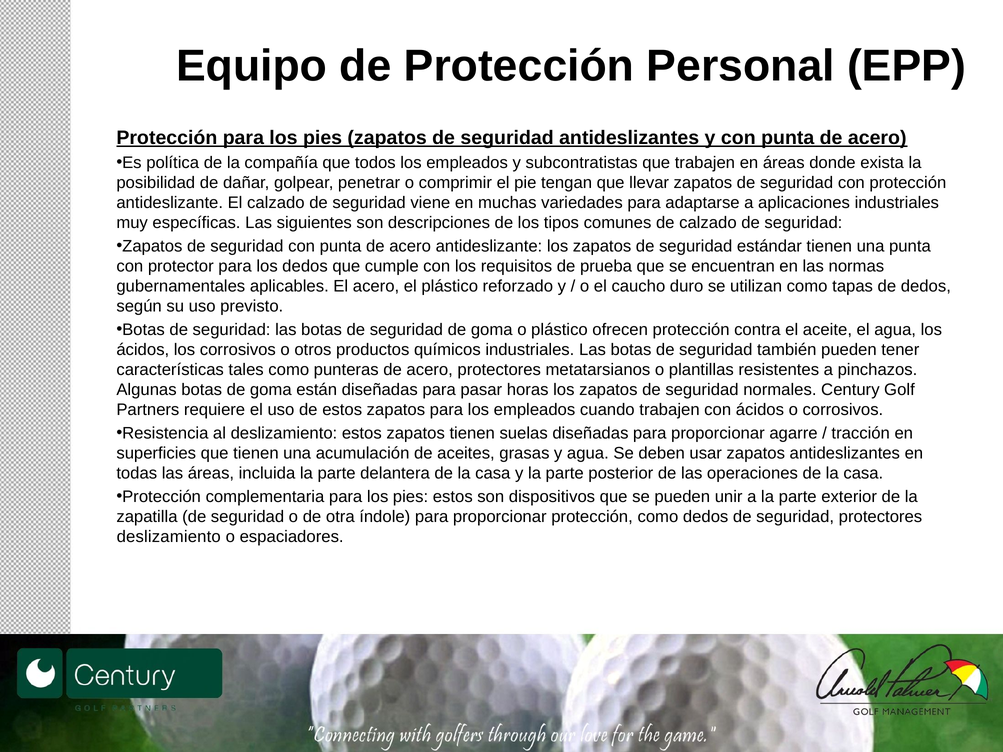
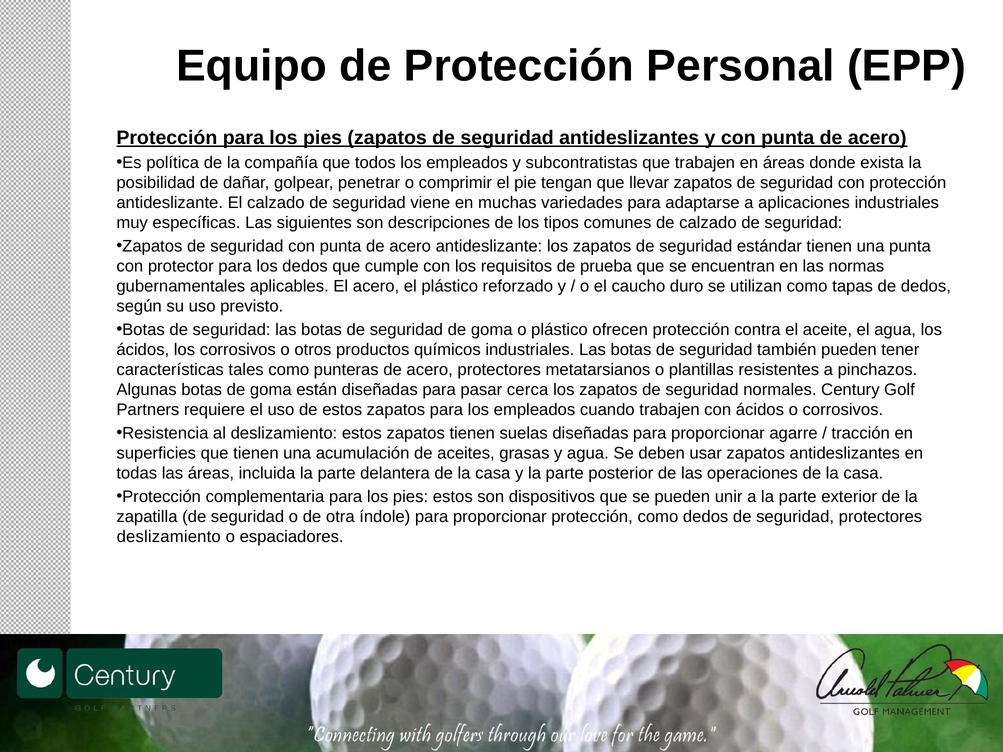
horas: horas -> cerca (528, 390)
